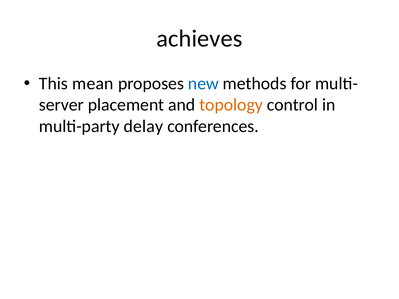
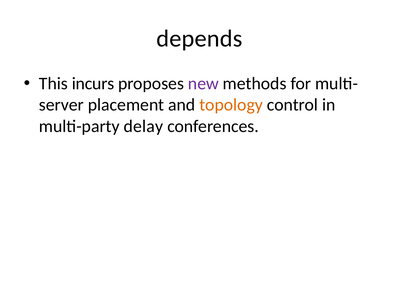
achieves: achieves -> depends (199, 39)
mean: mean -> incurs (93, 84)
new colour: blue -> purple (203, 84)
